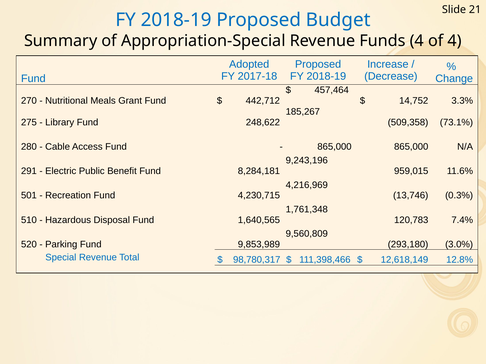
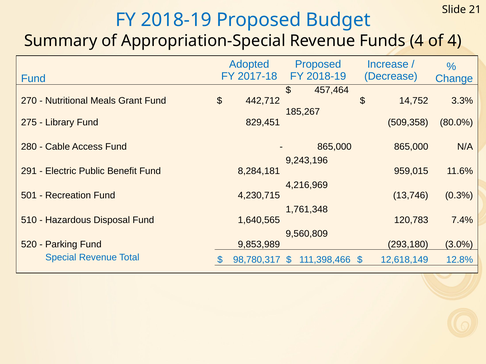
248,622: 248,622 -> 829,451 (263, 122)
73.1%: 73.1% -> 80.0% (456, 122)
